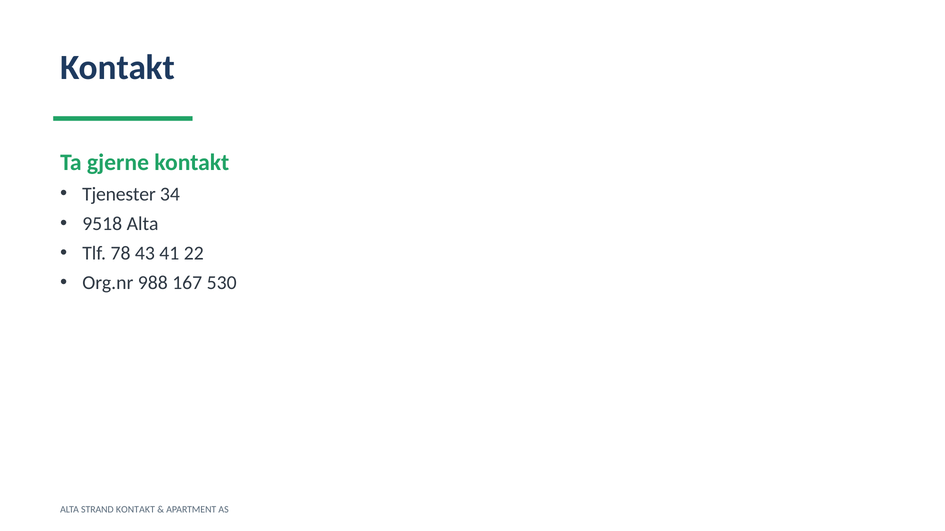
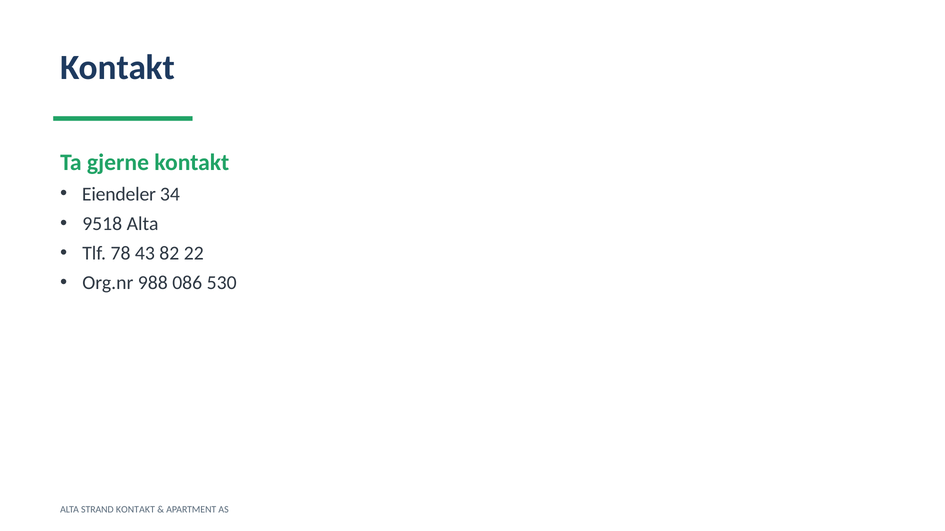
Tjenester: Tjenester -> Eiendeler (119, 194)
41: 41 -> 82 (169, 253)
167: 167 -> 086 (187, 283)
